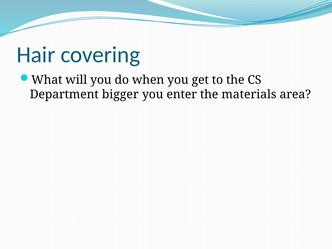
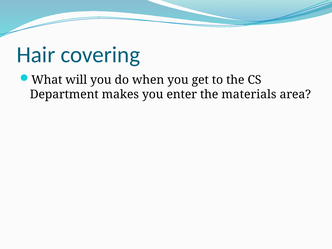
bigger: bigger -> makes (120, 94)
